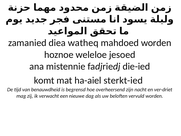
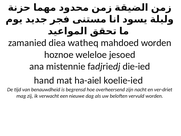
komt: komt -> hand (44, 80)
sterkt-ied: sterkt-ied -> koelie-ied (123, 80)
